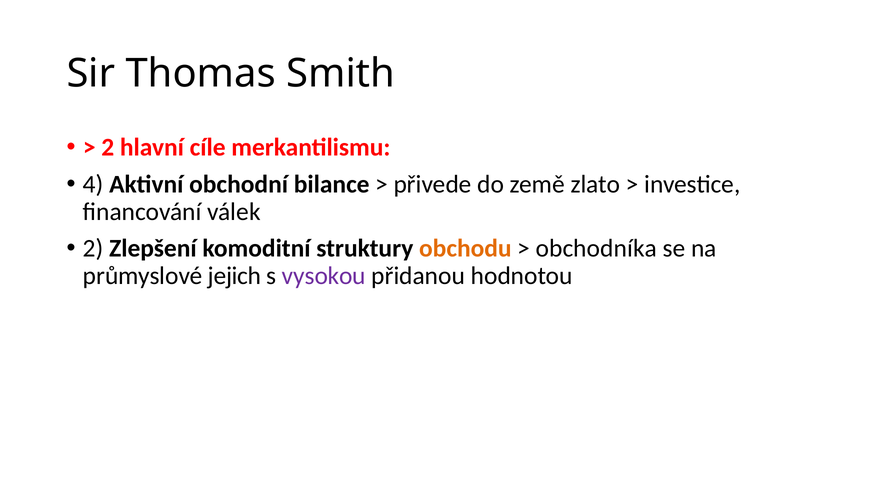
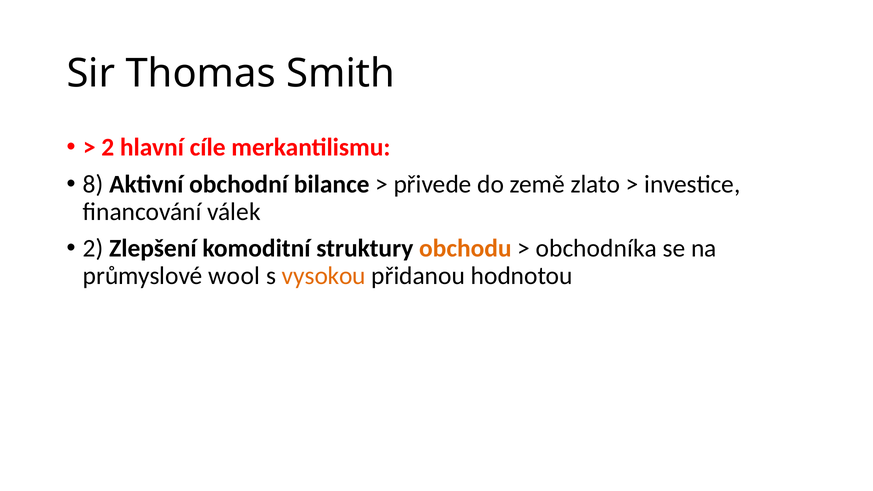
4: 4 -> 8 (93, 184)
jejich: jejich -> wool (234, 276)
vysokou colour: purple -> orange (324, 276)
